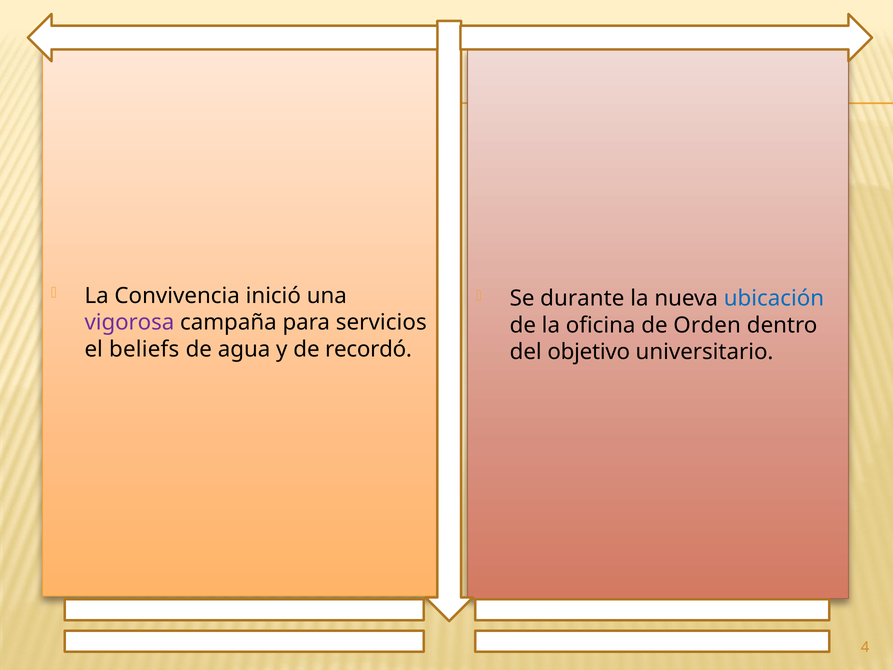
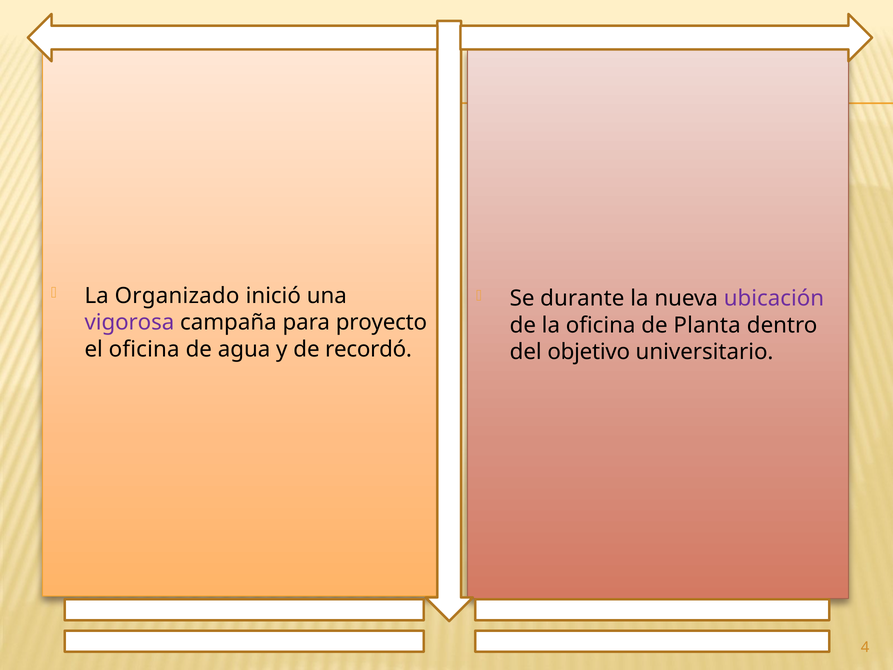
Convivencia: Convivencia -> Organizado (177, 296)
ubicación colour: blue -> purple (774, 298)
servicios: servicios -> proyecto (381, 322)
Orden: Orden -> Planta (707, 325)
el beliefs: beliefs -> oficina (144, 349)
